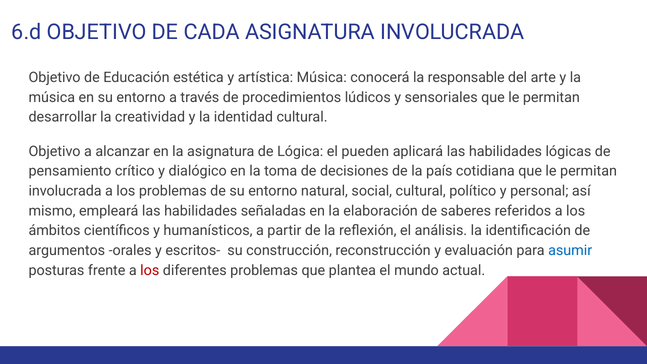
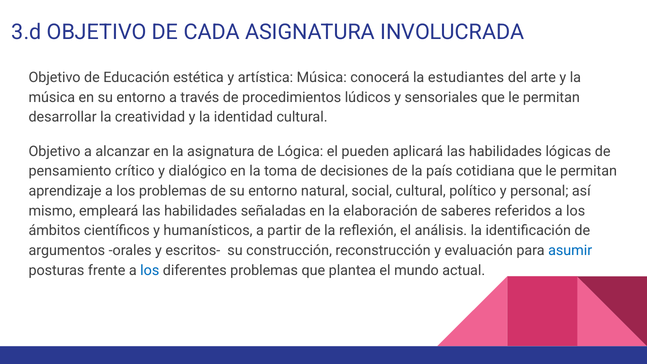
6.d: 6.d -> 3.d (26, 32)
responsable: responsable -> estudiantes (466, 78)
involucrada: involucrada -> aprendizaje (65, 191)
los colour: red -> blue (150, 270)
